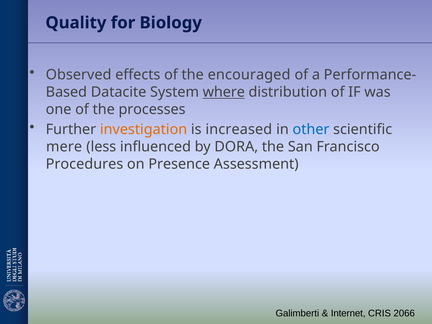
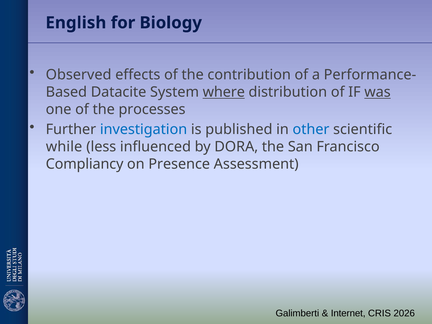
Quality: Quality -> English (76, 23)
encouraged: encouraged -> contribution (249, 75)
was underline: none -> present (378, 92)
investigation colour: orange -> blue (144, 130)
increased: increased -> published (239, 130)
mere: mere -> while (64, 147)
Procedures: Procedures -> Compliancy (85, 164)
2066: 2066 -> 2026 (404, 313)
